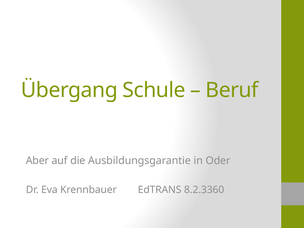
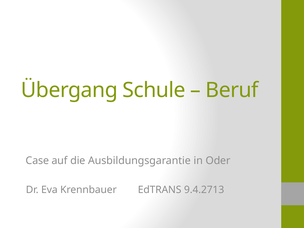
Aber: Aber -> Case (37, 161)
8.2.3360: 8.2.3360 -> 9.4.2713 (204, 190)
